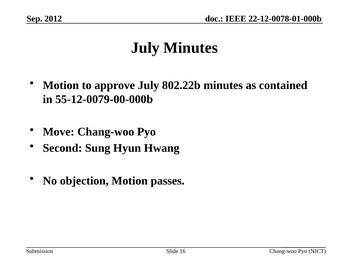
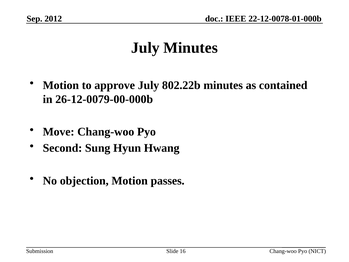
55-12-0079-00-000b: 55-12-0079-00-000b -> 26-12-0079-00-000b (104, 99)
